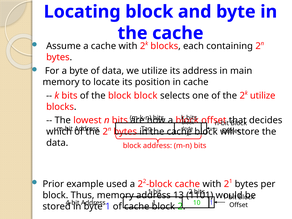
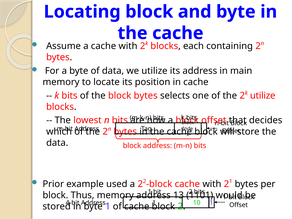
block block: block -> bytes (146, 96)
